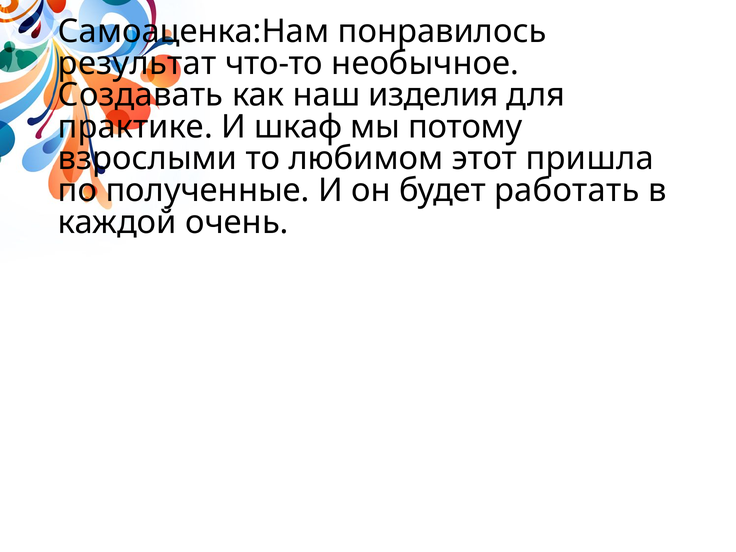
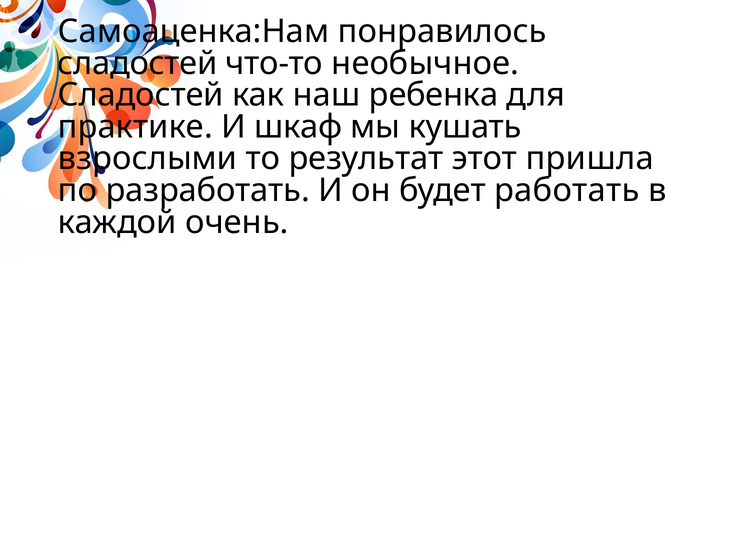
результат: результат -> сладостей (137, 63)
Создавать: Создавать -> Сладостей (141, 95)
изделия: изделия -> ребенка (434, 95)
потому: потому -> кушать (465, 127)
любимом: любимом -> результат (366, 159)
полученные: полученные -> разработать (208, 190)
